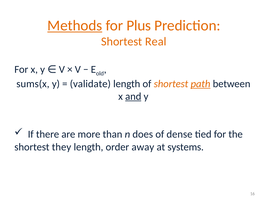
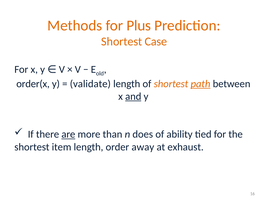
Methods underline: present -> none (75, 26)
Real: Real -> Case (156, 42)
sums(x: sums(x -> order(x (33, 84)
are underline: none -> present (68, 134)
dense: dense -> ability (180, 134)
they: they -> item (62, 147)
systems: systems -> exhaust (186, 147)
